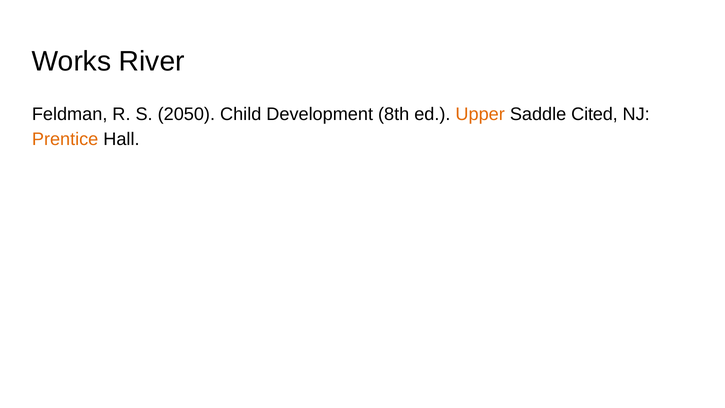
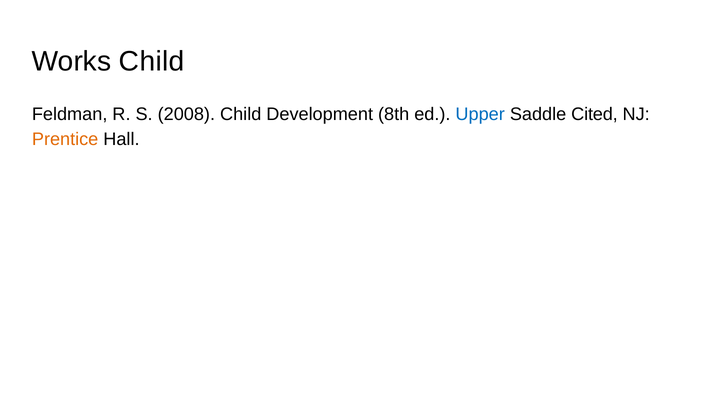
Works River: River -> Child (152, 61)
2050: 2050 -> 2008 (186, 114)
Upper colour: orange -> blue (480, 114)
